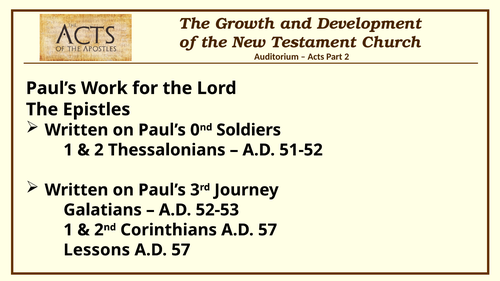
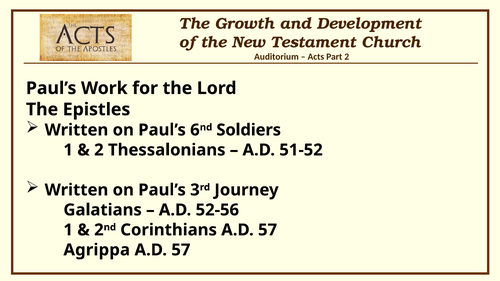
0: 0 -> 6 (195, 130)
52-53: 52-53 -> 52-56 (217, 210)
Lessons: Lessons -> Agrippa (97, 250)
